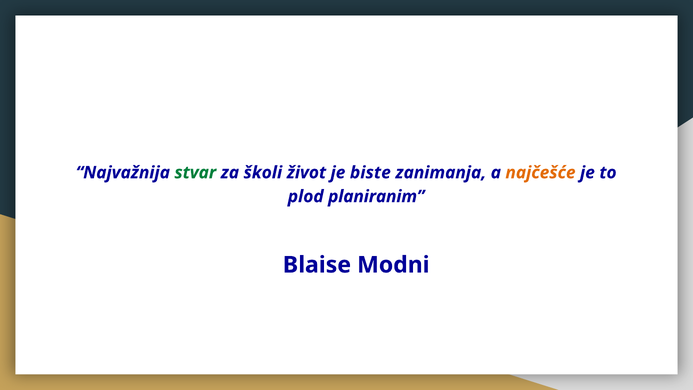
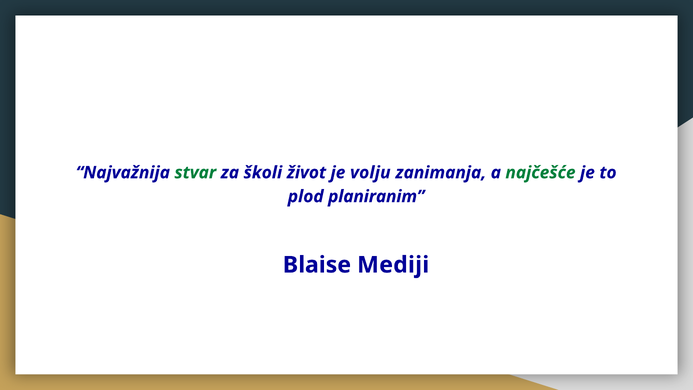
biste: biste -> volju (370, 173)
najčešće colour: orange -> green (540, 173)
Modni: Modni -> Mediji (393, 265)
